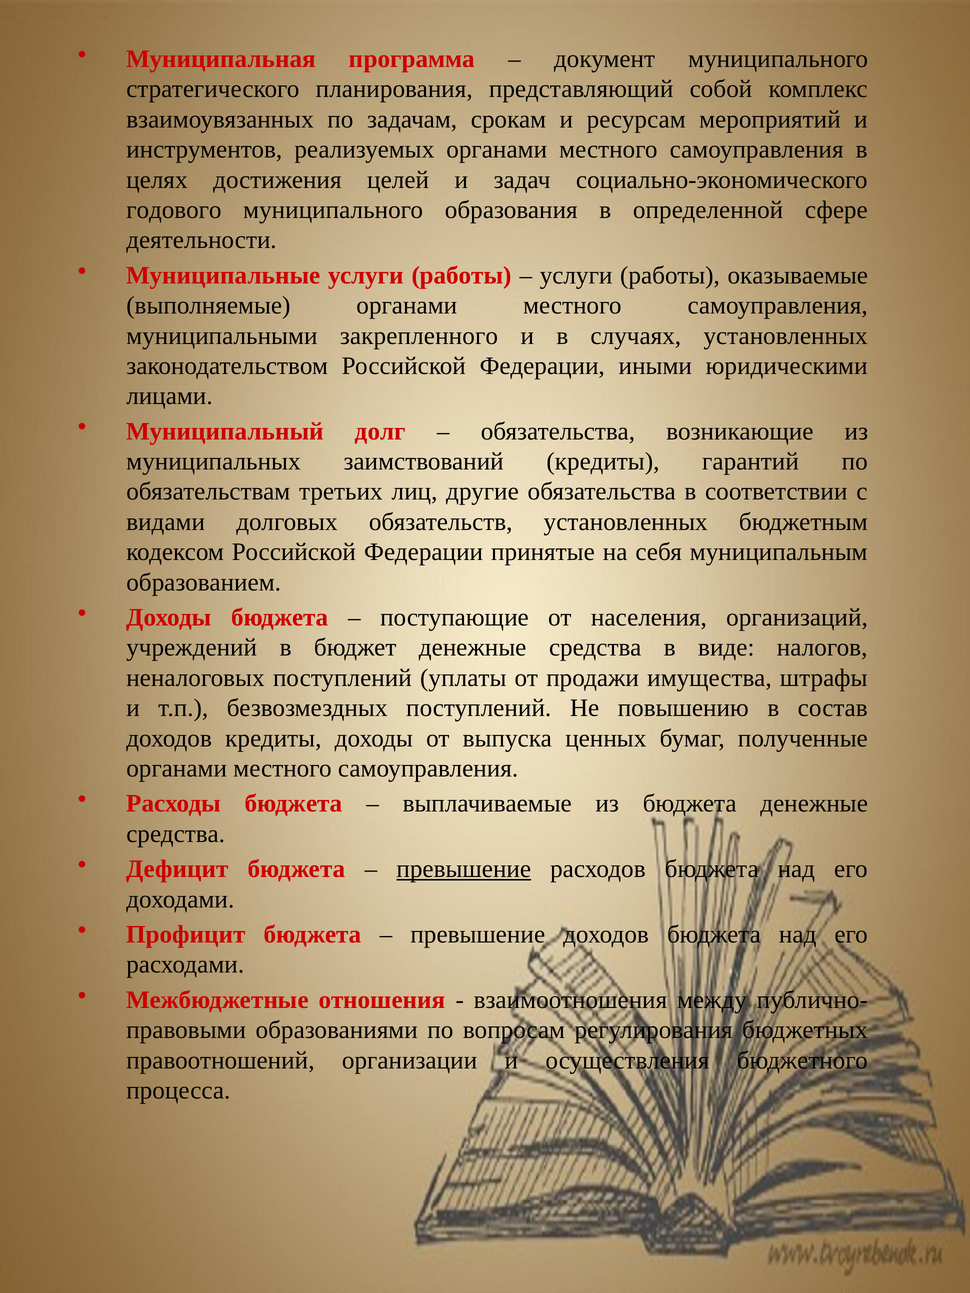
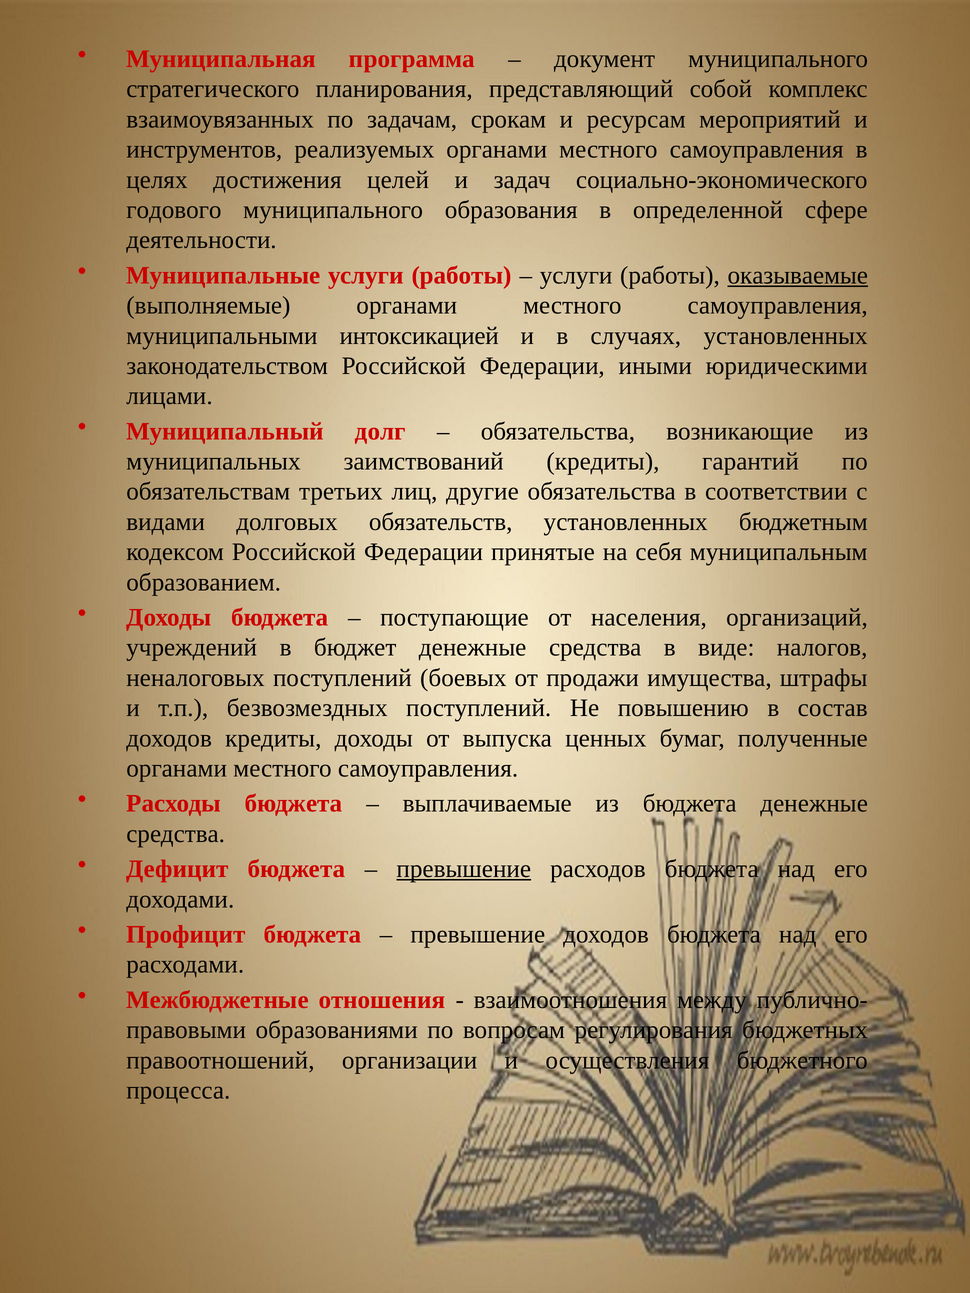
оказываемые underline: none -> present (798, 275)
закрепленного: закрепленного -> интоксикацией (419, 336)
уплаты: уплаты -> боевых (463, 678)
